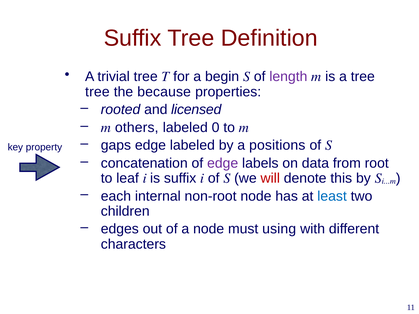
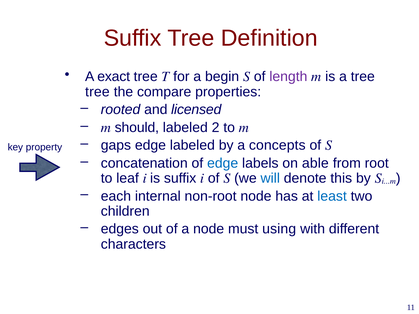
trivial: trivial -> exact (114, 77)
because: because -> compare (164, 92)
others: others -> should (137, 128)
0: 0 -> 2 (216, 128)
positions: positions -> concepts (277, 145)
edge colour: purple -> blue (223, 163)
data: data -> able (315, 163)
will colour: red -> blue (270, 178)
